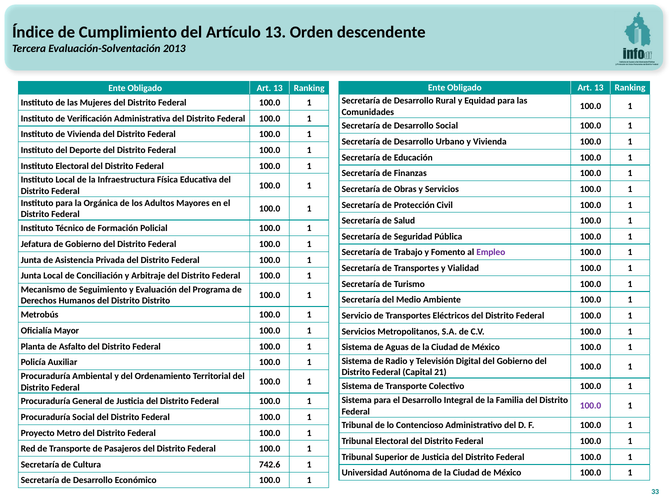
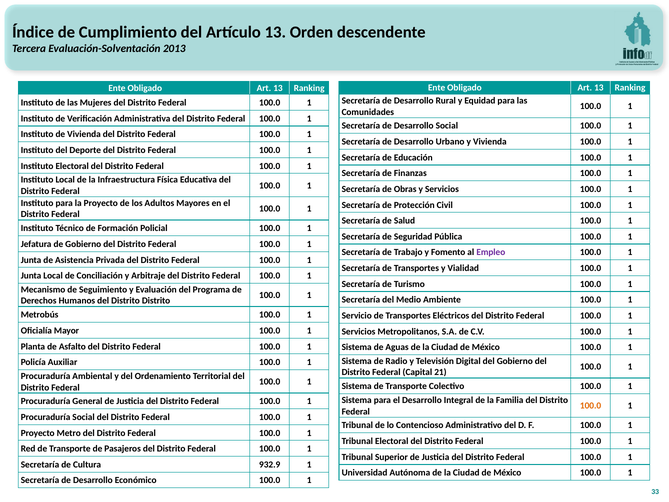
la Orgánica: Orgánica -> Proyecto (101, 203)
100.0 colour: purple -> orange (591, 406)
742.6: 742.6 -> 932.9 (270, 464)
